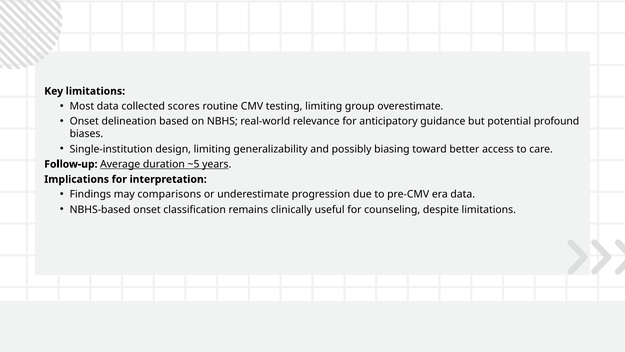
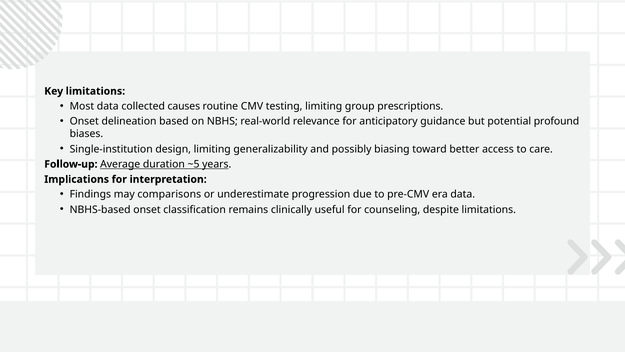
scores: scores -> causes (184, 106)
overestimate: overestimate -> prescriptions (410, 106)
